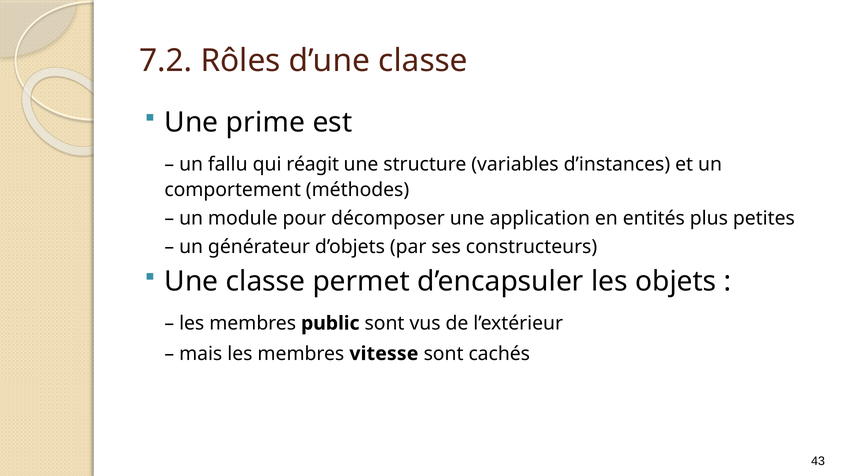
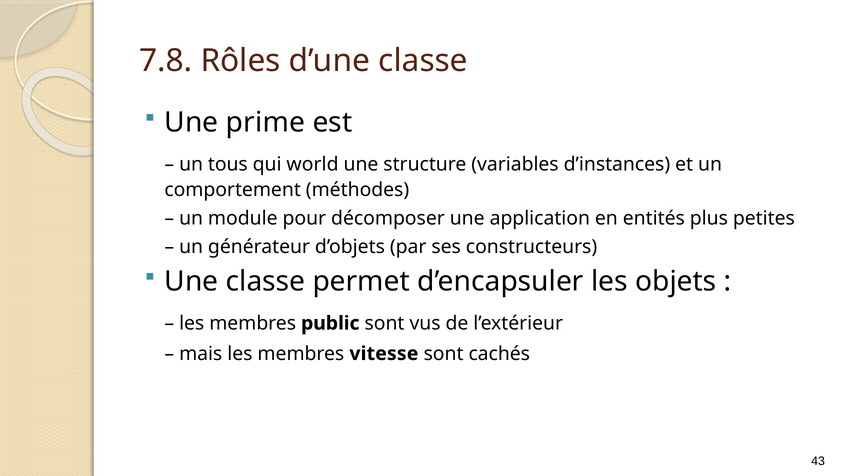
7.2: 7.2 -> 7.8 (166, 61)
fallu: fallu -> tous (228, 165)
réagit: réagit -> world (313, 165)
